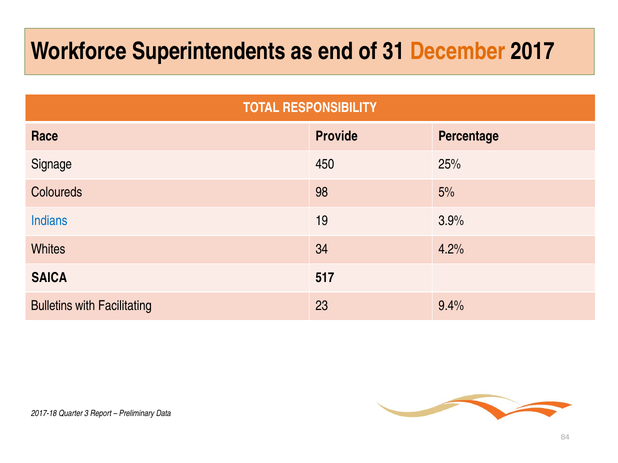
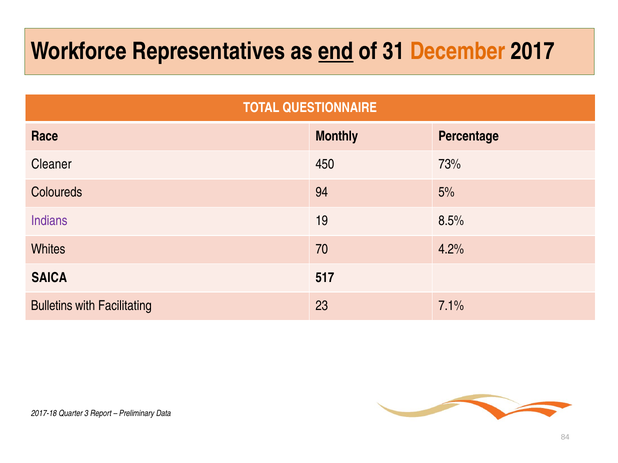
Superintendents: Superintendents -> Representatives (209, 52)
end underline: none -> present (336, 52)
RESPONSIBILITY: RESPONSIBILITY -> QUESTIONNAIRE (330, 108)
Provide: Provide -> Monthly (337, 136)
Signage: Signage -> Cleaner (51, 164)
25%: 25% -> 73% (450, 164)
98: 98 -> 94 (322, 193)
Indians colour: blue -> purple (49, 221)
3.9%: 3.9% -> 8.5% (451, 221)
34: 34 -> 70 (322, 249)
9.4%: 9.4% -> 7.1% (451, 306)
